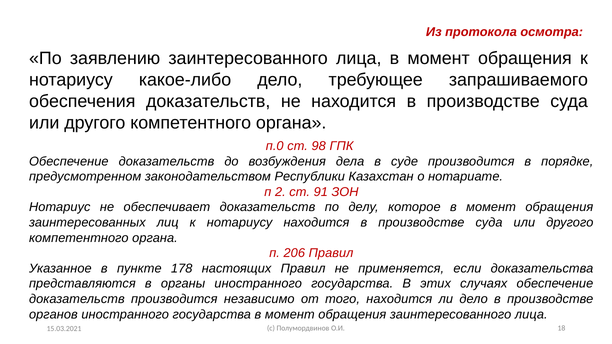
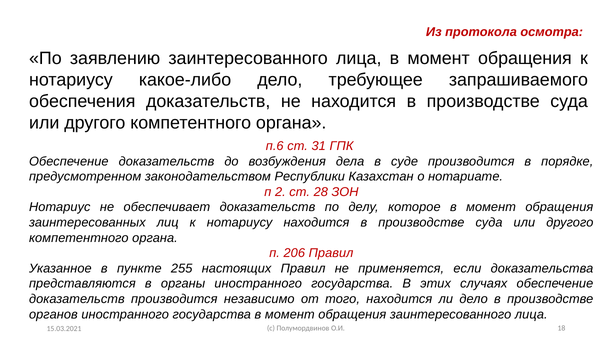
п.0: п.0 -> п.6 (275, 146)
98: 98 -> 31 (319, 146)
91: 91 -> 28 (321, 192)
178: 178 -> 255 (182, 269)
